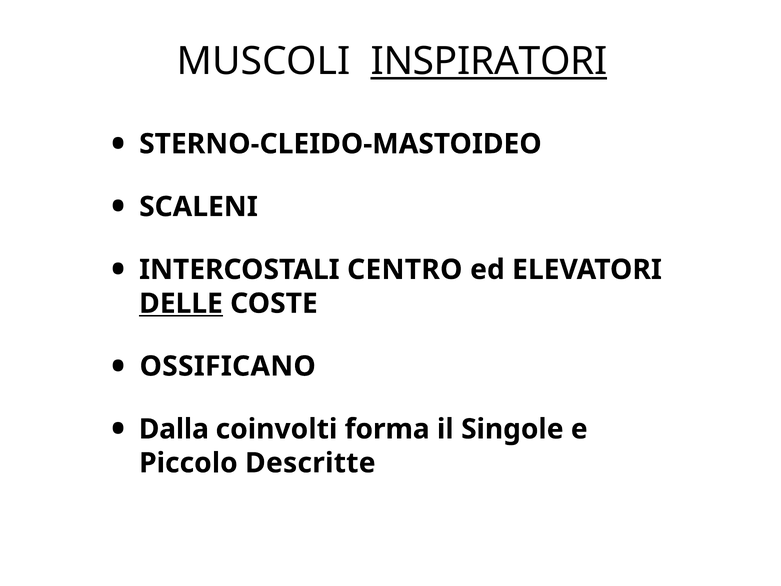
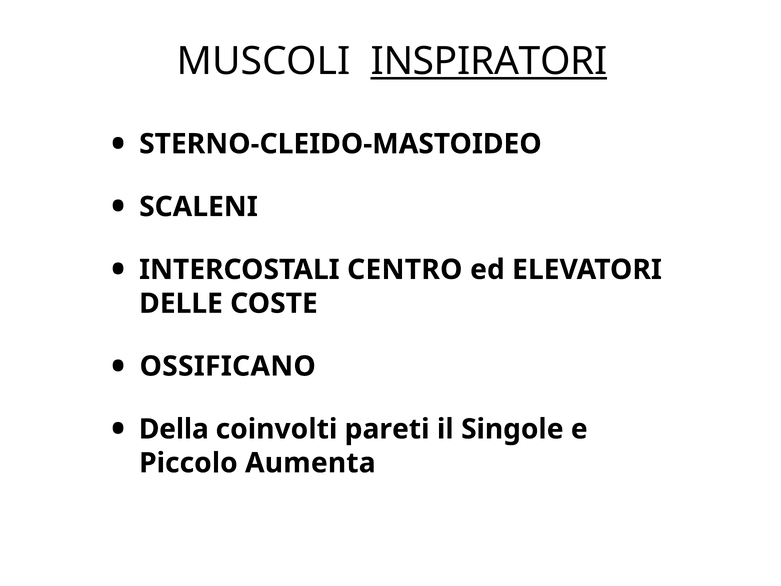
DELLE underline: present -> none (181, 303)
Dalla: Dalla -> Della (174, 429)
forma: forma -> pareti (387, 429)
Descritte: Descritte -> Aumenta (310, 463)
